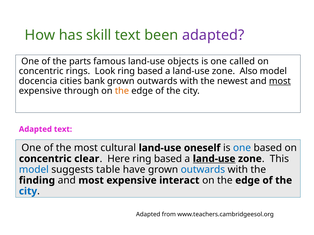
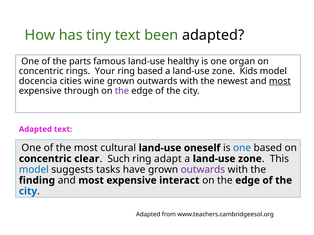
skill: skill -> tiny (99, 35)
adapted colour: purple -> black (213, 35)
objects: objects -> healthy (183, 61)
called: called -> organ (242, 61)
Look: Look -> Your (105, 71)
Also: Also -> Kids (249, 71)
bank: bank -> wine (94, 81)
the colour: orange -> purple (122, 91)
Here: Here -> Such (119, 159)
based: based -> adapt (168, 159)
land-use underline: present -> none (214, 159)
table: table -> tasks (108, 170)
outwards colour: blue -> purple (203, 170)
